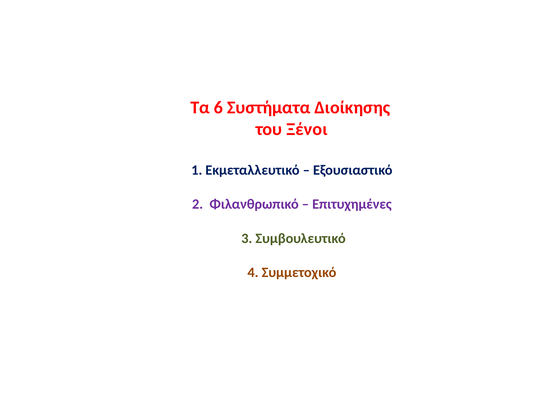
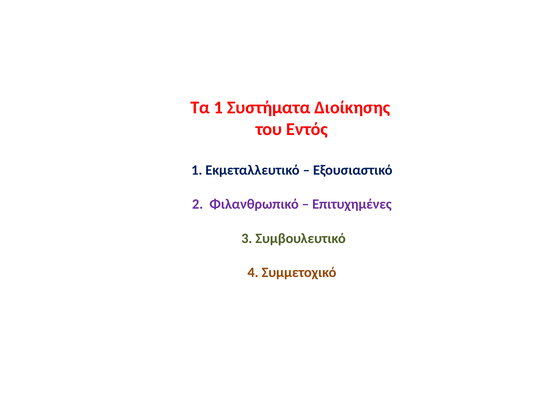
Τα 6: 6 -> 1 (219, 108)
Ξένοι: Ξένοι -> Εντός (307, 129)
